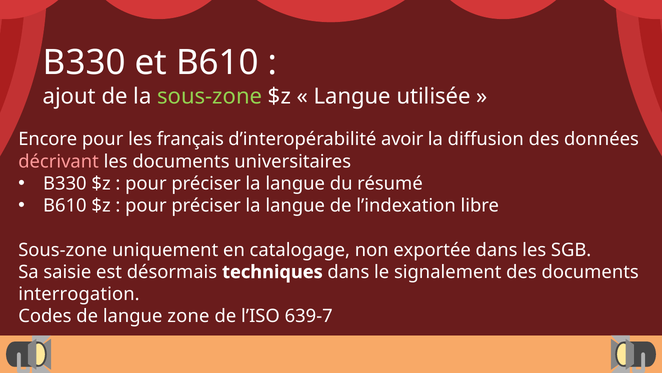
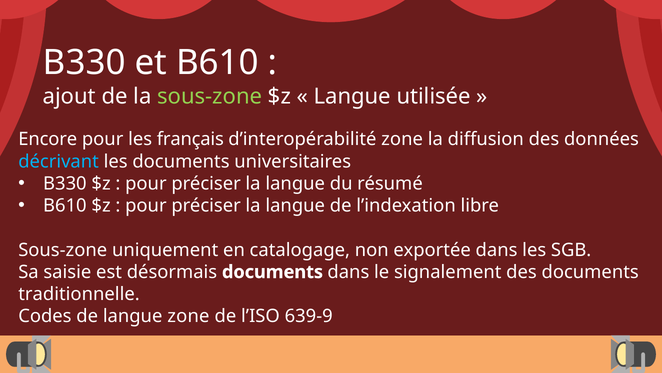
d’interopérabilité avoir: avoir -> zone (402, 139)
décrivant colour: pink -> light blue (59, 161)
désormais techniques: techniques -> documents (272, 272)
interrogation: interrogation -> traditionnelle (79, 294)
639-7: 639-7 -> 639-9 (309, 316)
